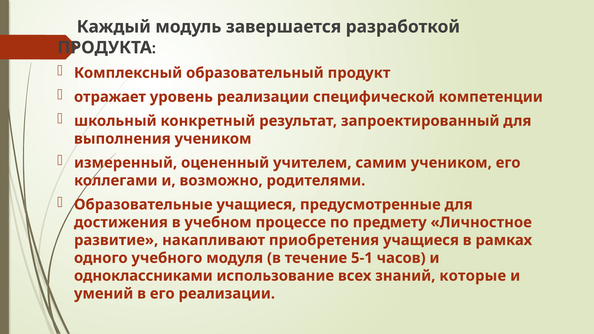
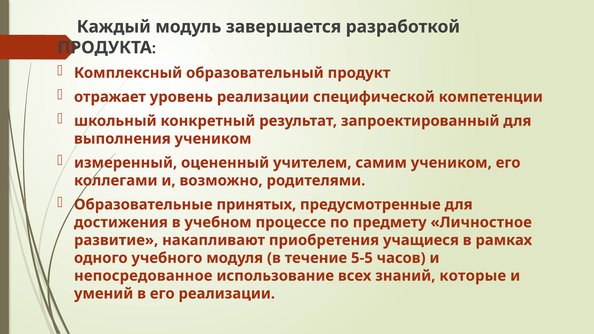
Образовательные учащиеся: учащиеся -> принятых (256, 205)
5-1: 5-1 -> 5-5 (362, 258)
одноклассниками: одноклассниками -> непосредованное (143, 276)
